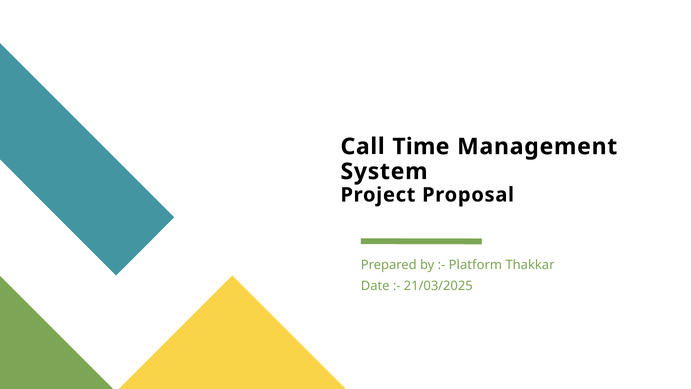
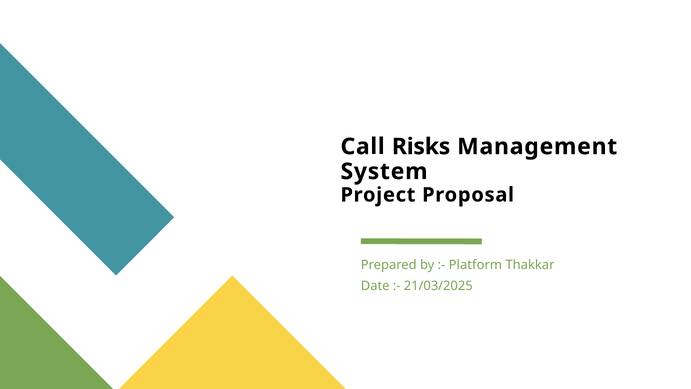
Time: Time -> Risks (421, 146)
